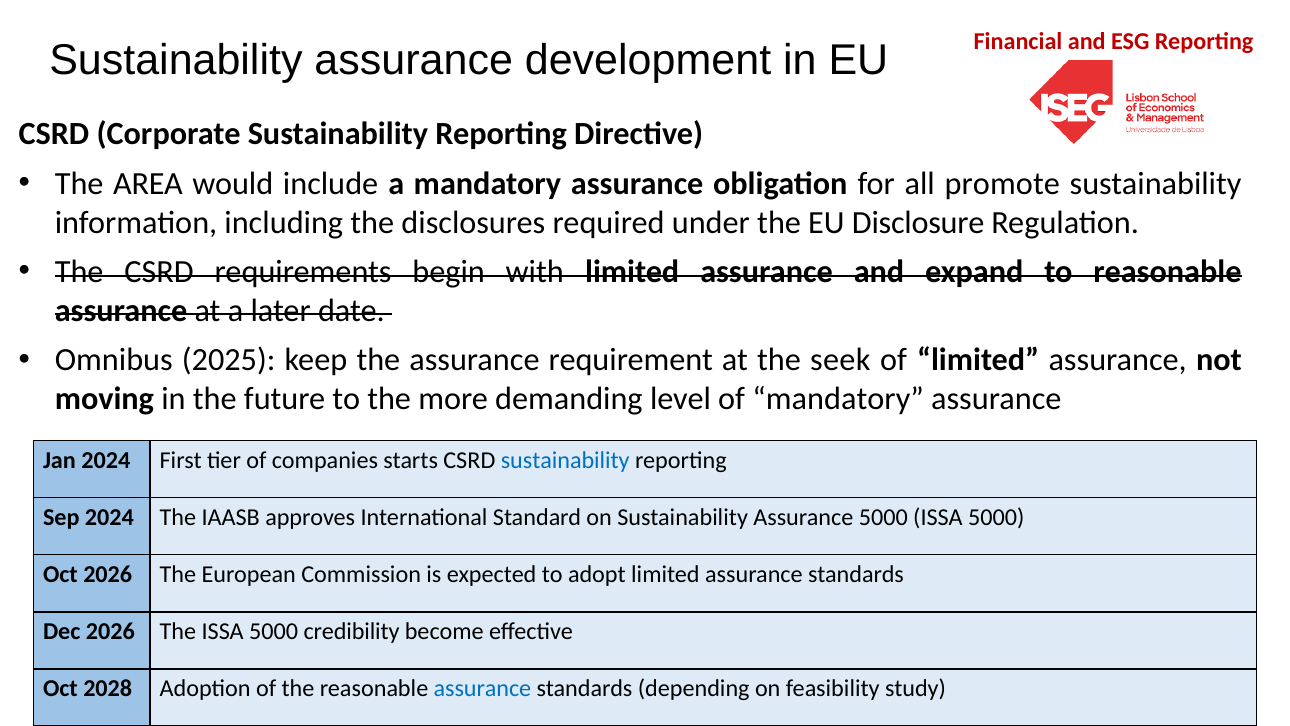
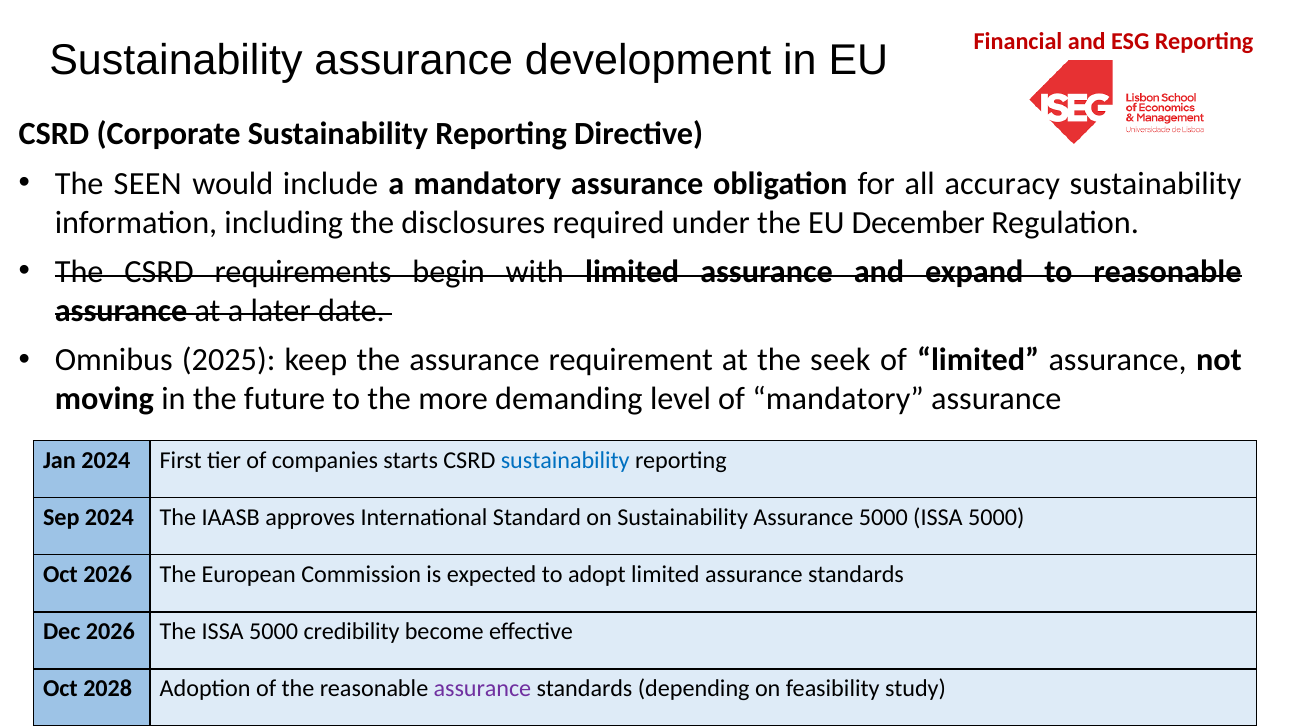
AREA: AREA -> SEEN (148, 184)
promote: promote -> accuracy (1002, 184)
Disclosure: Disclosure -> December (918, 222)
assurance colour: blue -> purple (482, 688)
